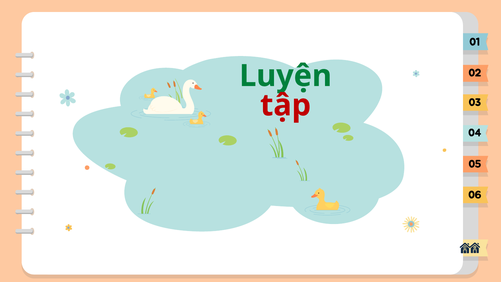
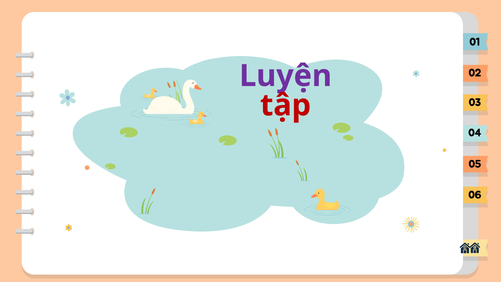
Luyện colour: green -> purple (286, 76)
